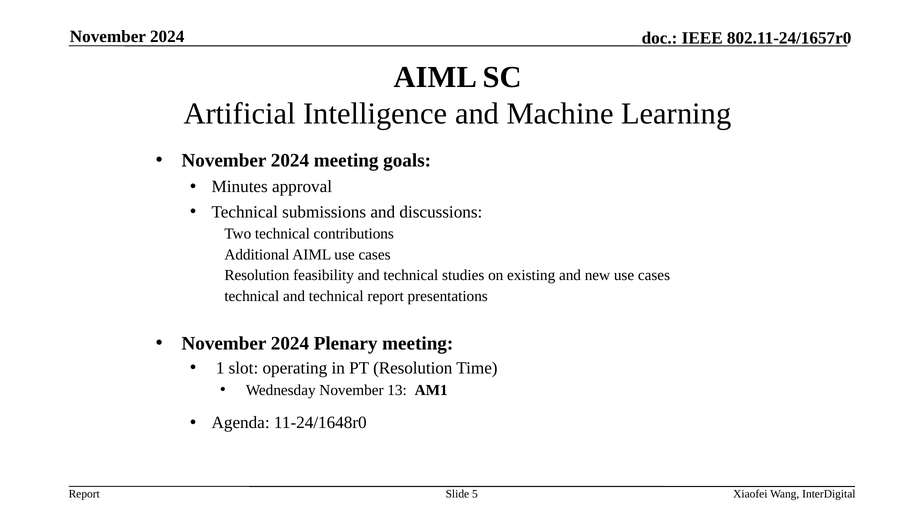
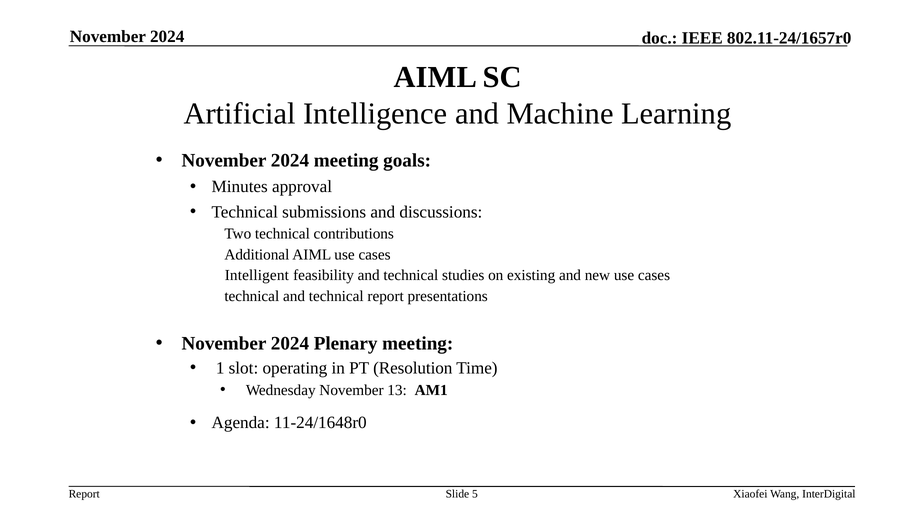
Resolution: Resolution -> Intelligent (257, 275)
